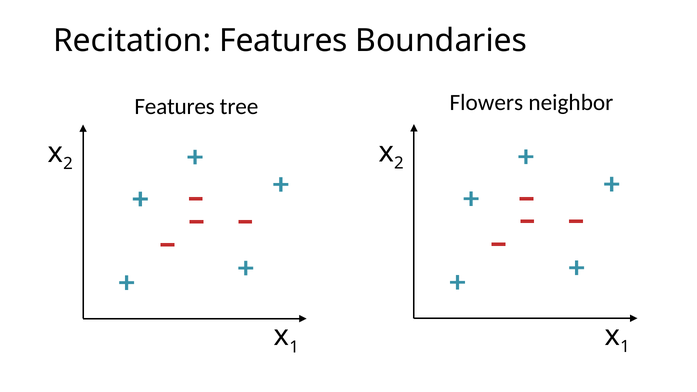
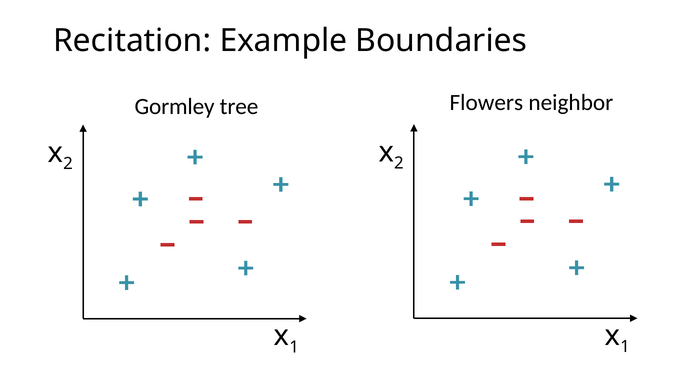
Recitation Features: Features -> Example (283, 40)
Features: Features -> Gormley (175, 106)
